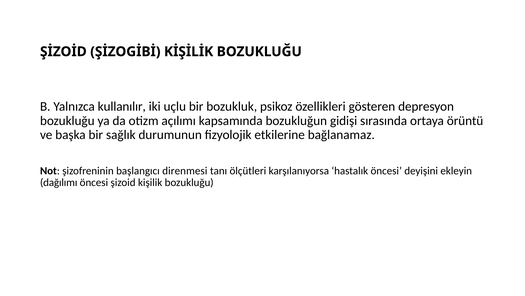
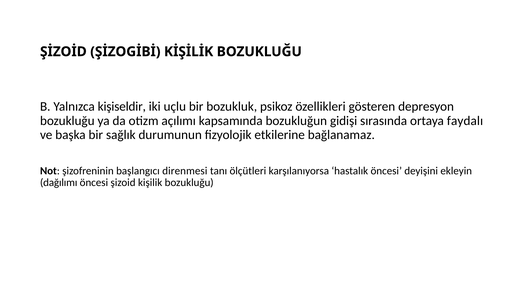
kullanılır: kullanılır -> kişiseldir (122, 106)
örüntü: örüntü -> faydalı (465, 120)
